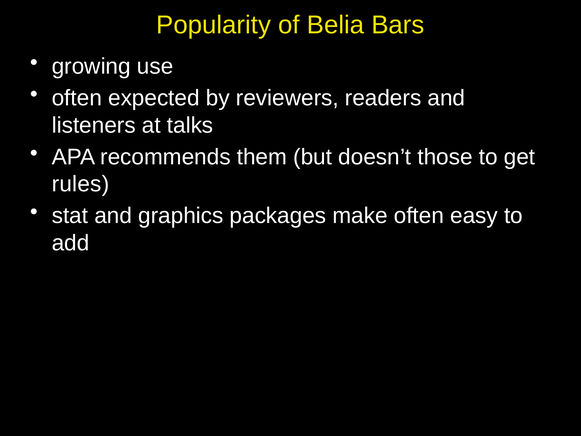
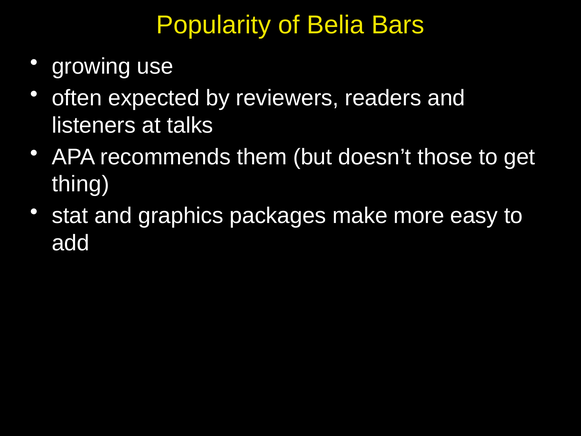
rules: rules -> thing (81, 184)
make often: often -> more (419, 216)
